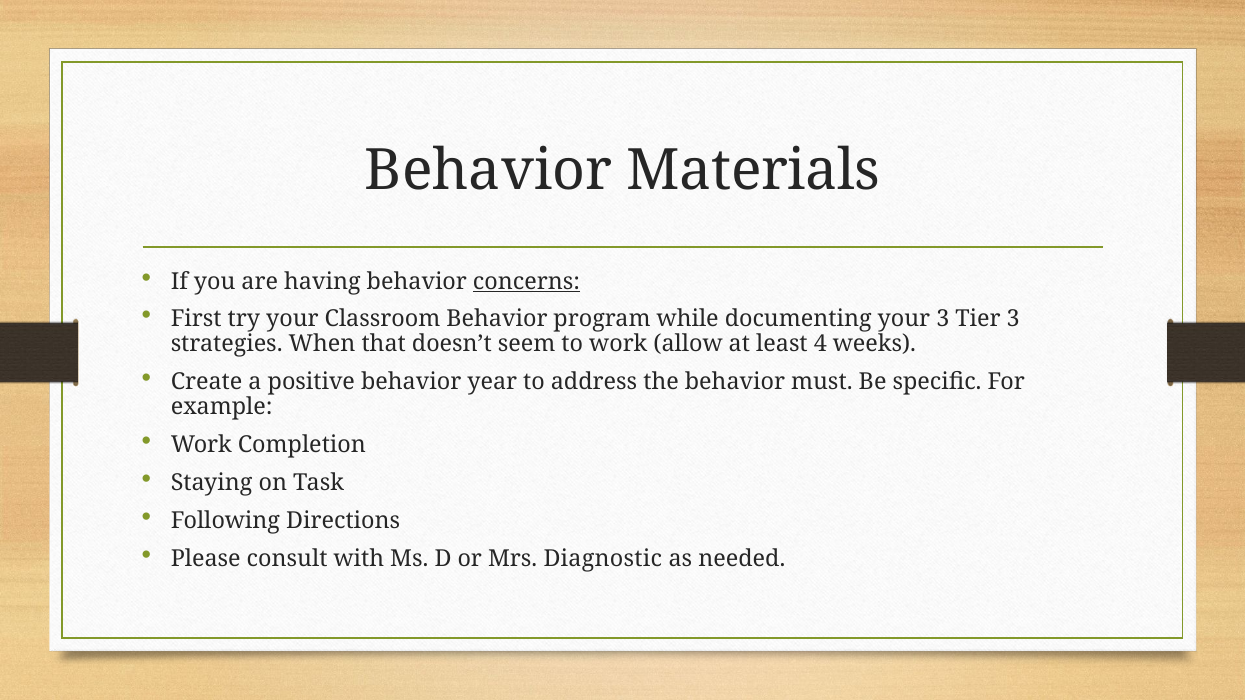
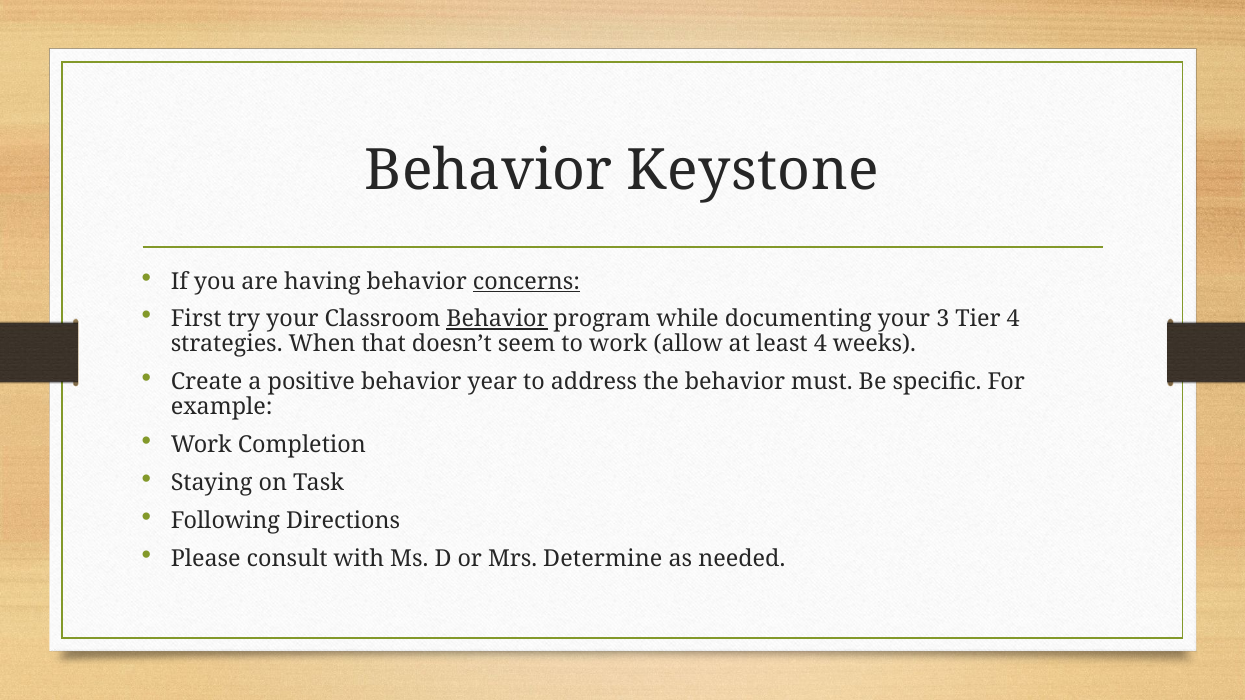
Materials: Materials -> Keystone (753, 171)
Behavior underline: none -> present (497, 319)
Tier 3: 3 -> 4 (1013, 319)
Diagnostic: Diagnostic -> Determine (603, 559)
